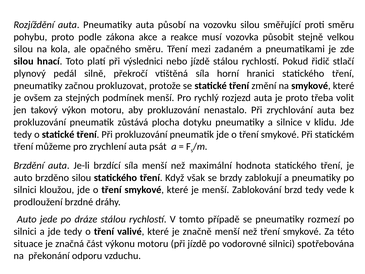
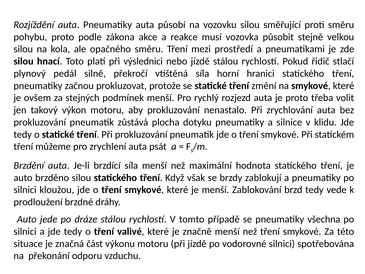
zadaném: zadaném -> prostředí (234, 49)
rozmezí: rozmezí -> všechna (324, 219)
